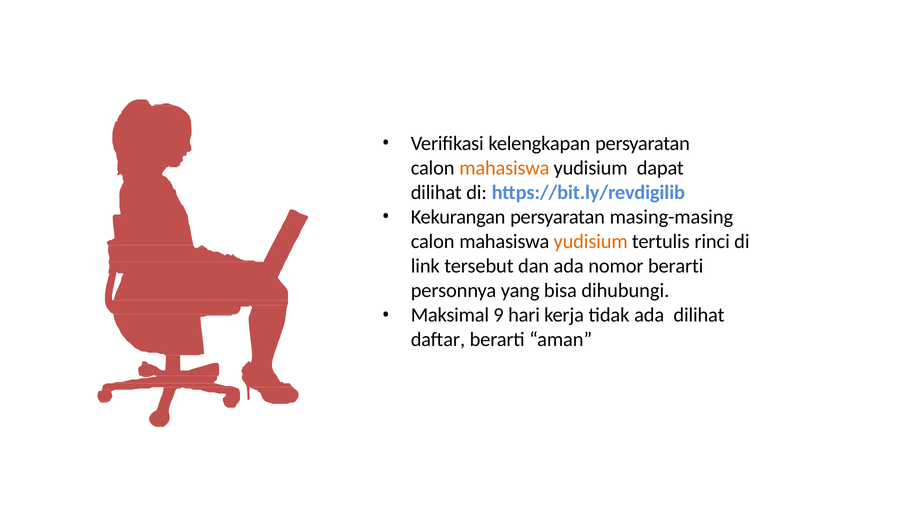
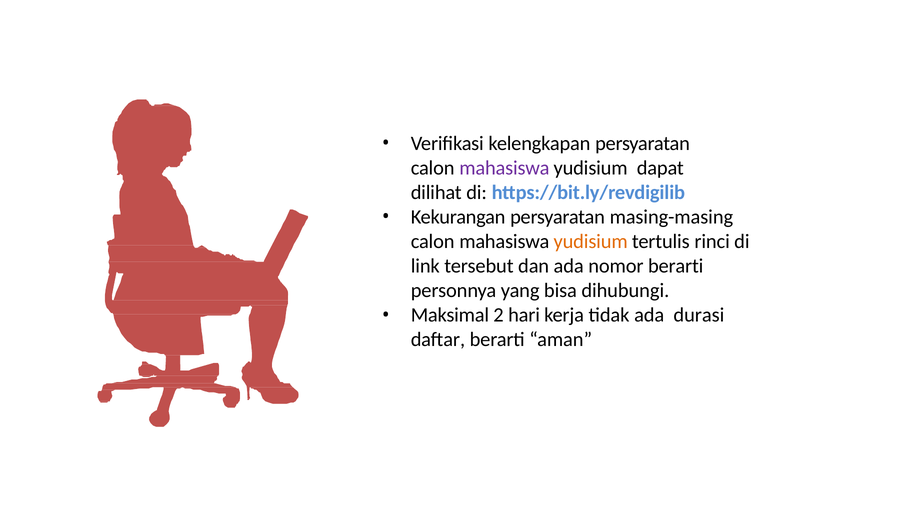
mahasiswa colour: orange -> purple (504, 168)
9: 9 -> 2 (498, 315)
ada dilihat: dilihat -> durasi (699, 315)
